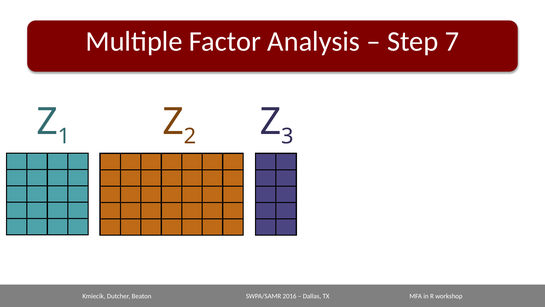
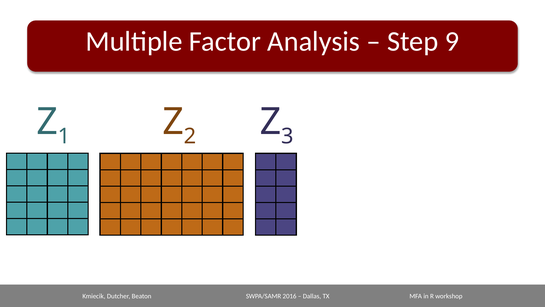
7: 7 -> 9 (452, 42)
